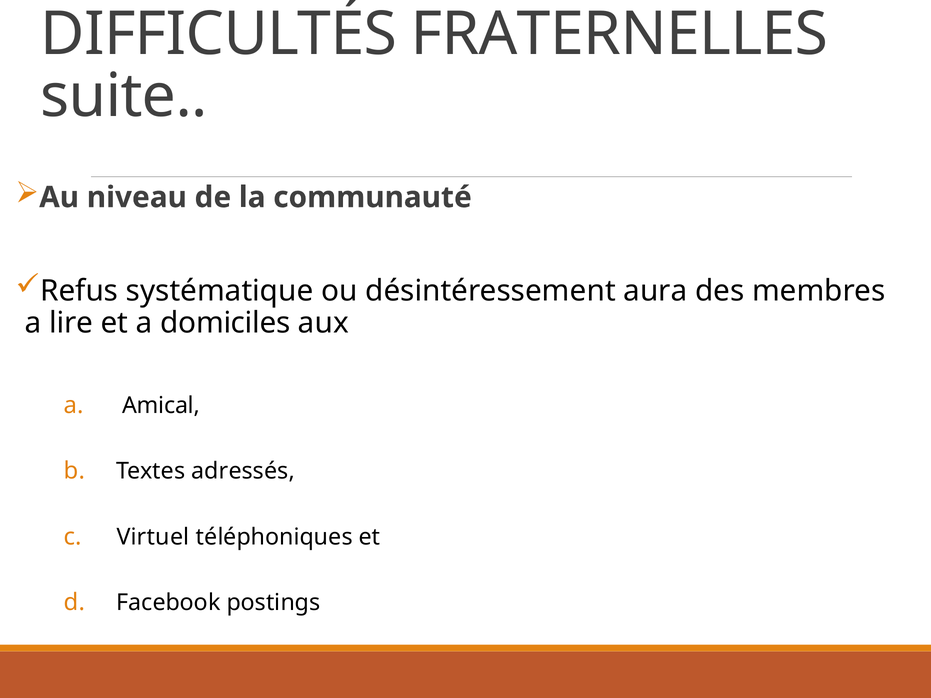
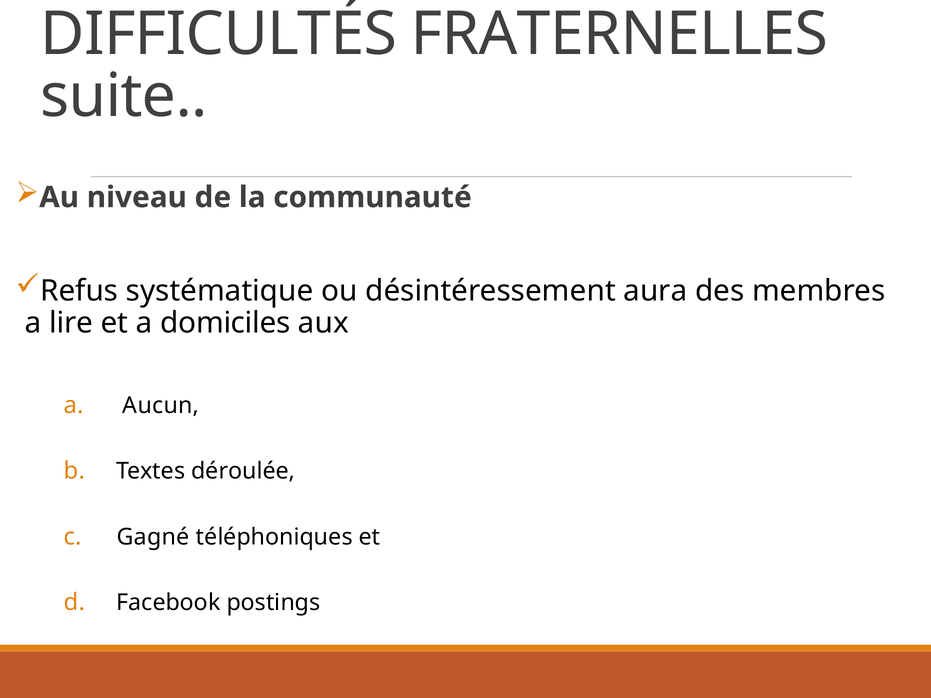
Amical: Amical -> Aucun (161, 406)
adressés: adressés -> déroulée (243, 471)
Virtuel: Virtuel -> Gagné (153, 537)
